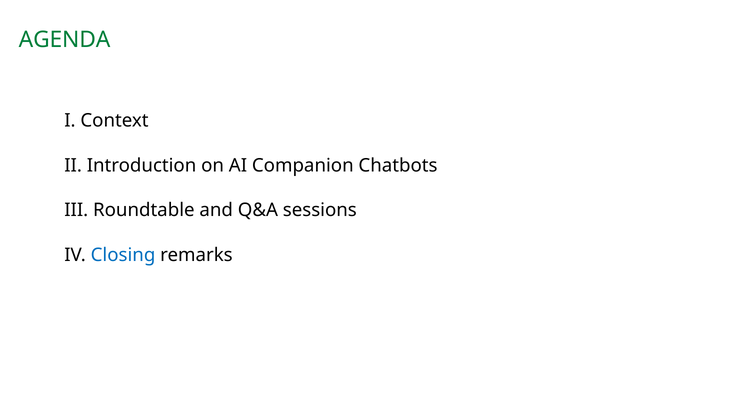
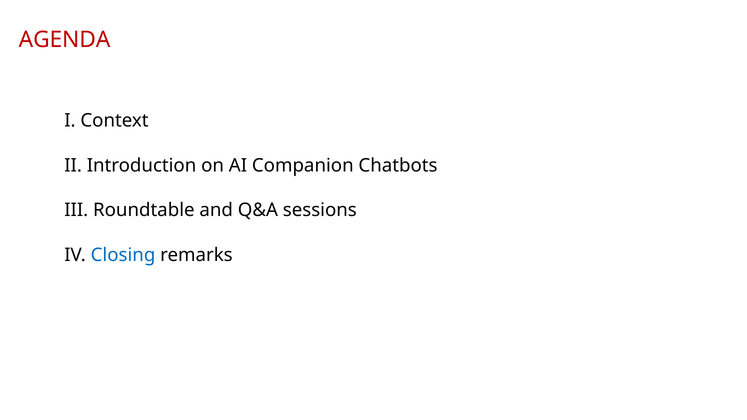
AGENDA colour: green -> red (65, 40)
